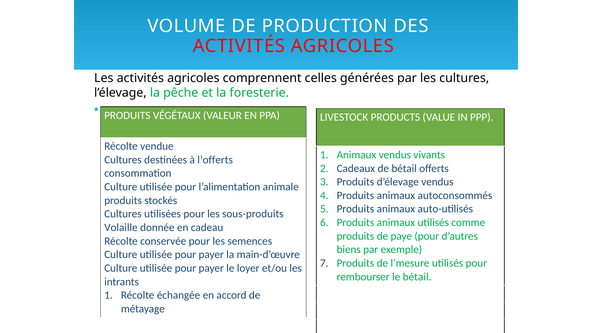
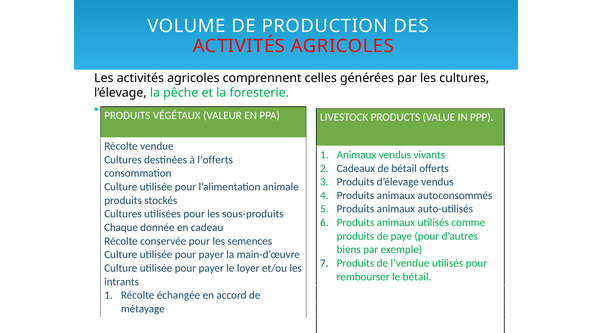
Volaille: Volaille -> Chaque (121, 228)
l’mesure: l’mesure -> l’vendue (410, 263)
